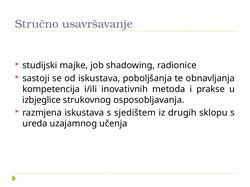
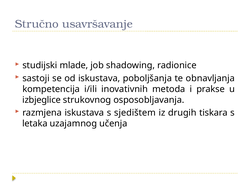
majke: majke -> mlade (74, 66)
sklopu: sklopu -> tiskara (213, 113)
ureda: ureda -> letaka (35, 124)
